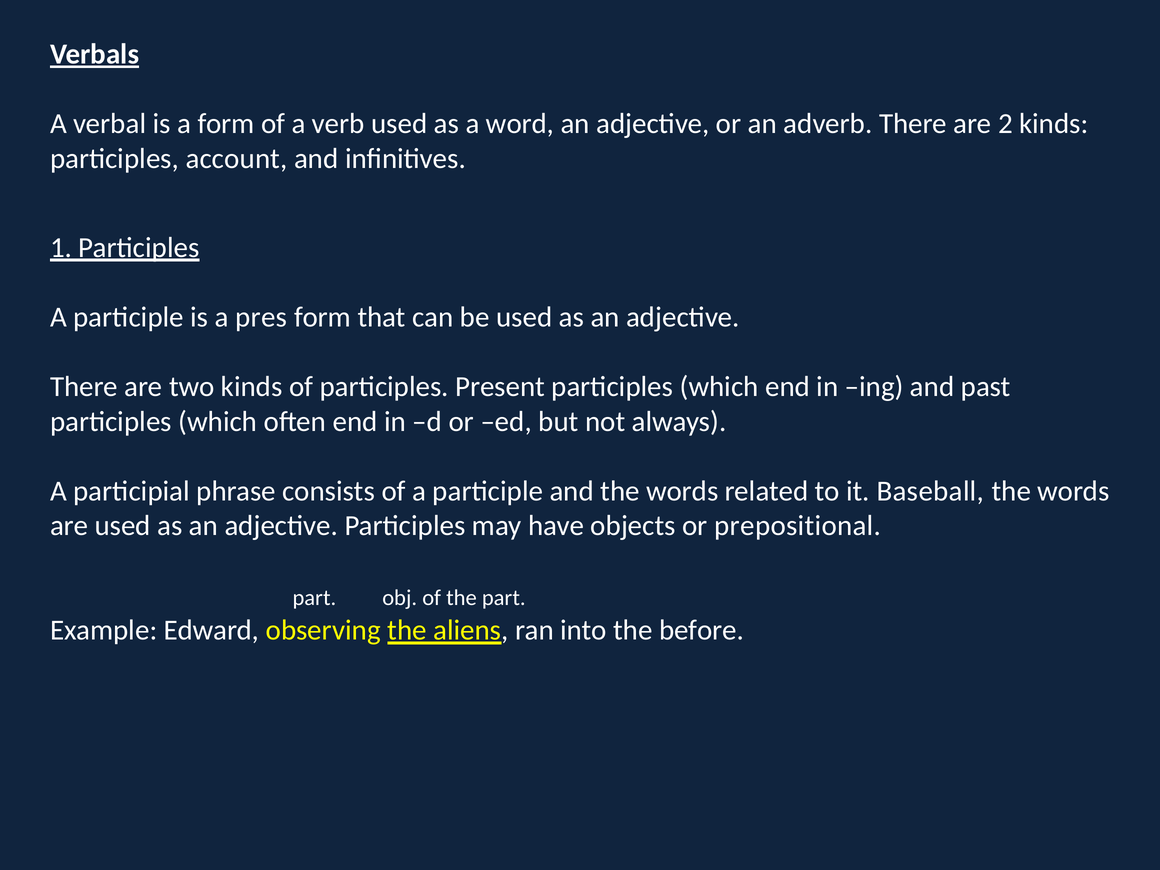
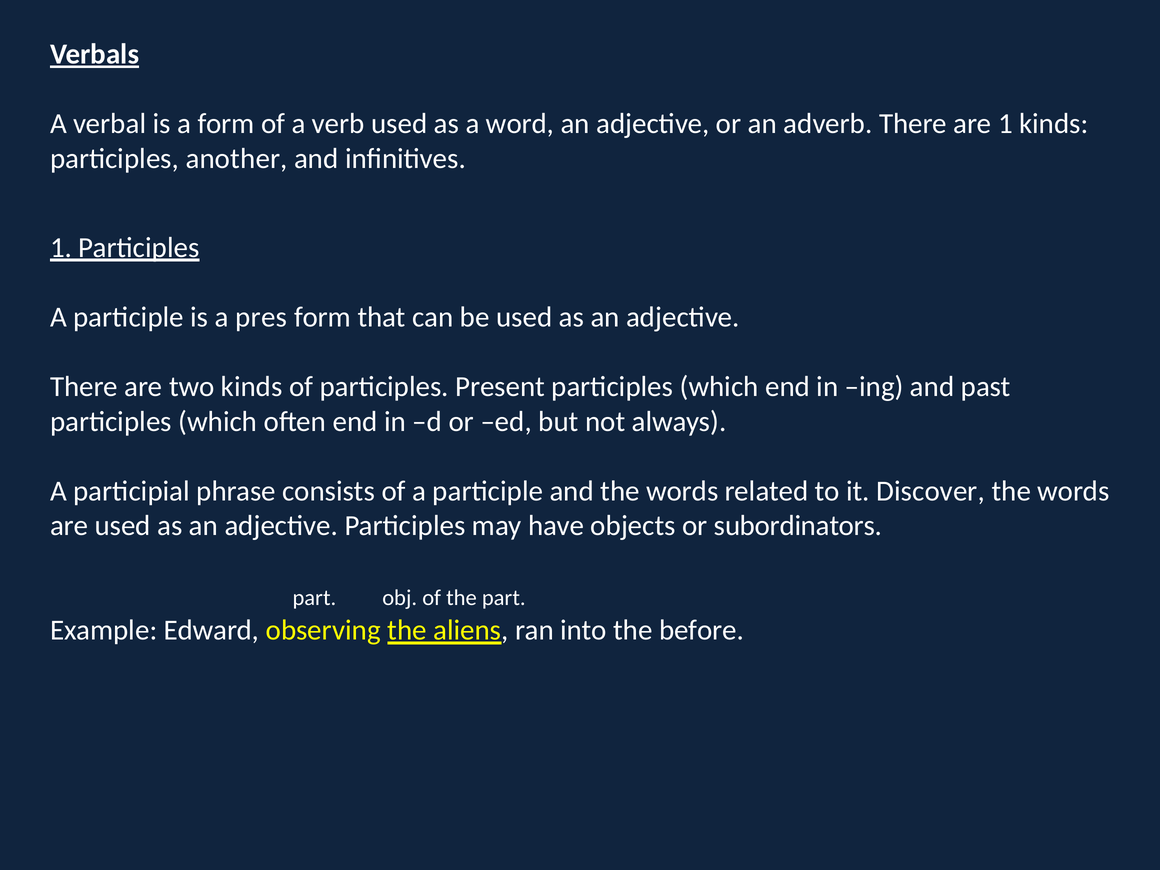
are 2: 2 -> 1 (1005, 124)
account: account -> another (237, 158)
Baseball: Baseball -> Discover (931, 491)
prepositional: prepositional -> subordinators (798, 526)
